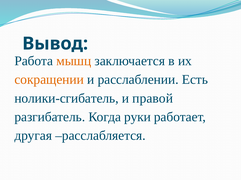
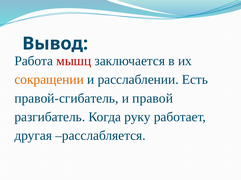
мышц colour: orange -> red (74, 61)
нолики-сгибатель: нолики-сгибатель -> правой-сгибатель (66, 99)
руки: руки -> руку (137, 117)
